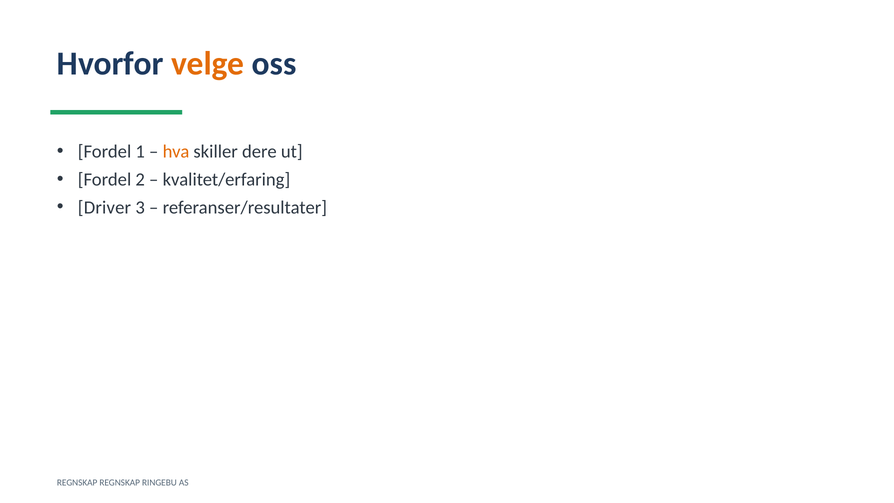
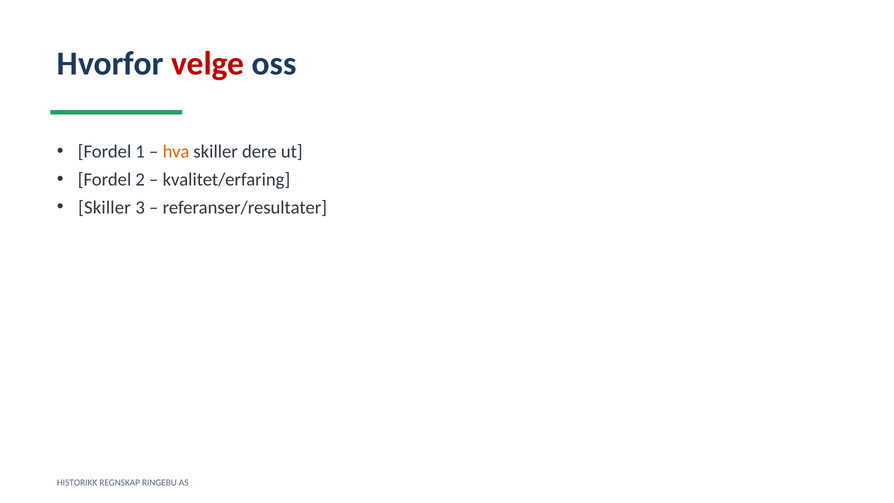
velge colour: orange -> red (208, 64)
Driver: Driver -> Skiller (104, 207)
REGNSKAP: REGNSKAP -> HISTORIKK (77, 483)
